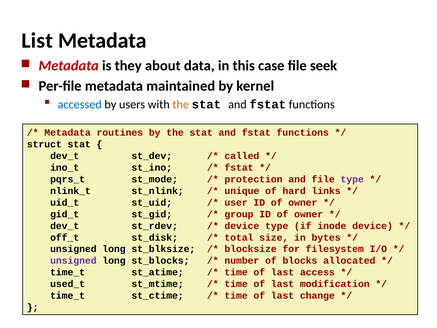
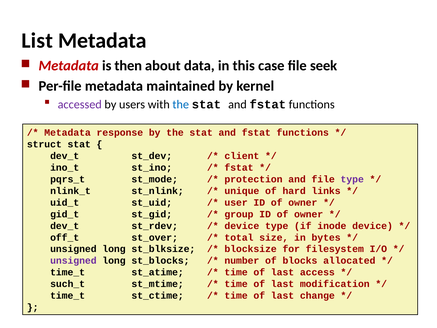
they: they -> then (128, 66)
accessed colour: blue -> purple (80, 104)
the colour: orange -> blue (181, 104)
routines: routines -> response (120, 132)
called: called -> client (242, 156)
st_disk: st_disk -> st_over (155, 237)
used_t: used_t -> such_t (68, 284)
